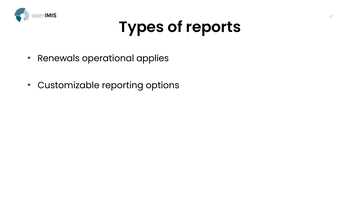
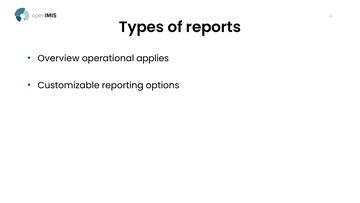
Renewals: Renewals -> Overview (59, 58)
